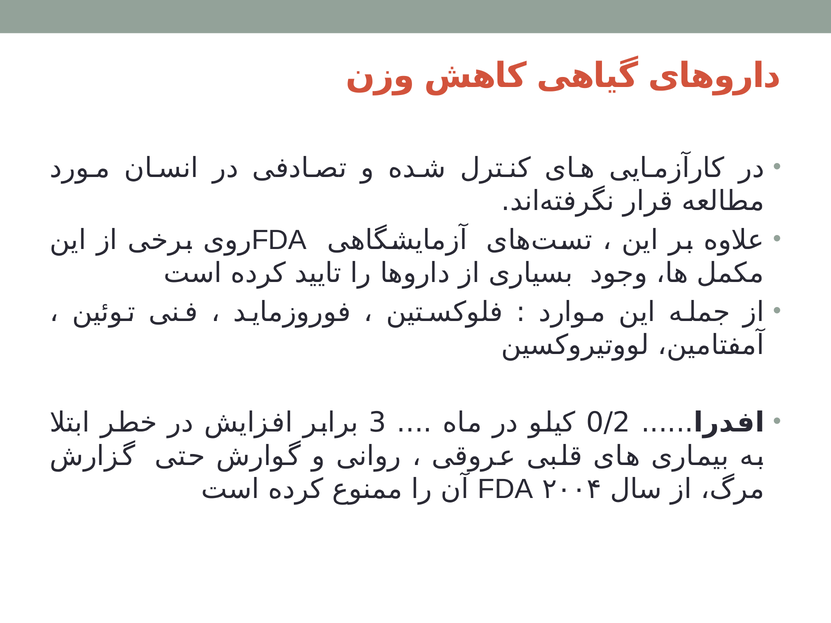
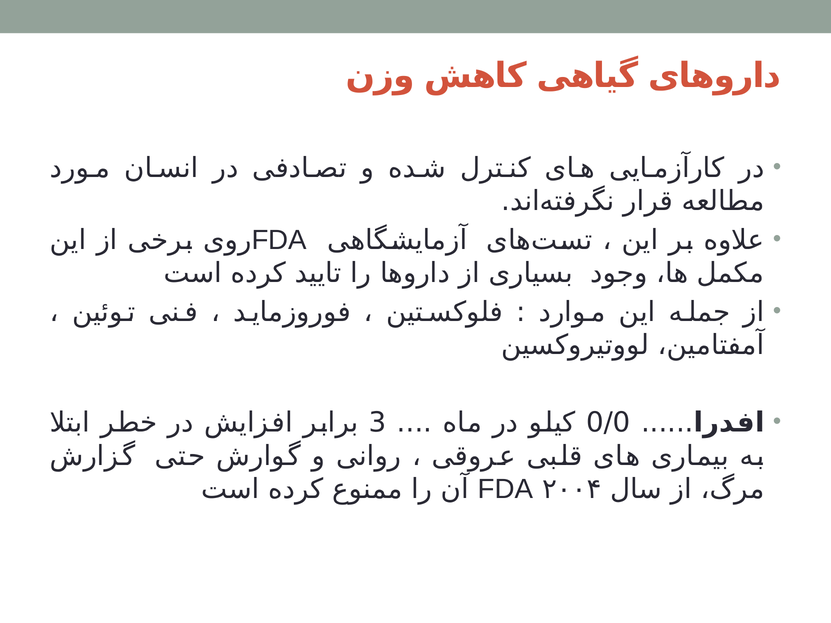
0/2: 0/2 -> 0/0 (608, 423)
